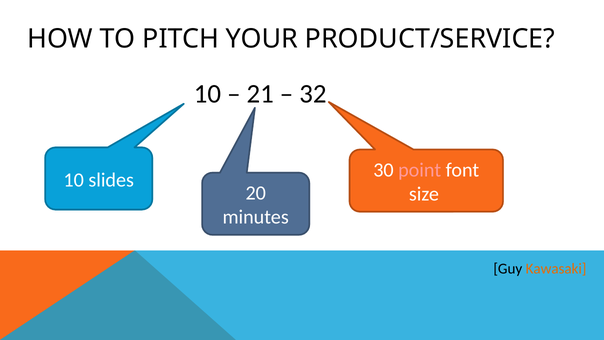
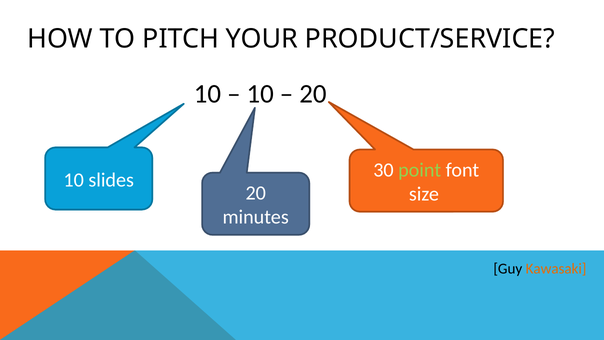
21: 21 -> 10 (260, 94)
32: 32 -> 20 (313, 94)
point colour: pink -> light green (420, 170)
